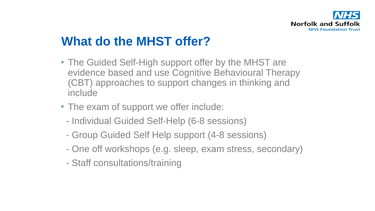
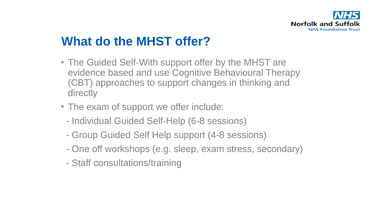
Self-High: Self-High -> Self-With (139, 63)
include: include -> directly (83, 93)
